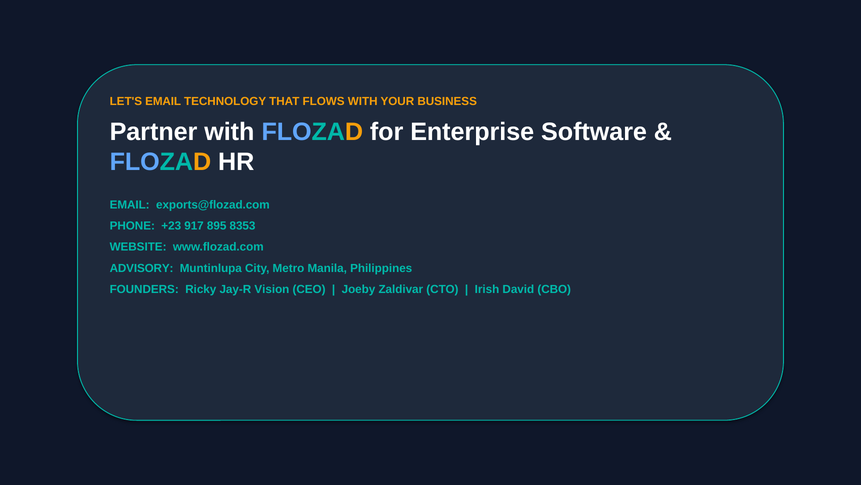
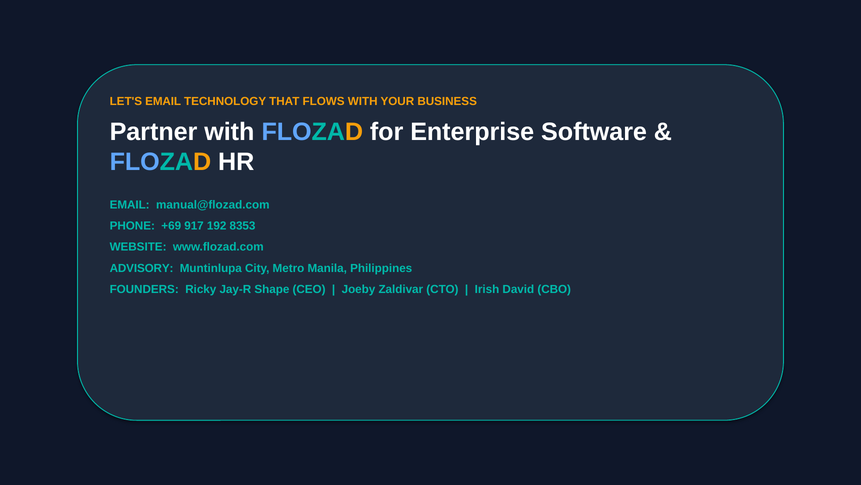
exports@flozad.com: exports@flozad.com -> manual@flozad.com (213, 204)
+23: +23 -> +69 (171, 226)
895: 895 -> 192 (217, 226)
Vision: Vision -> Shape (272, 289)
